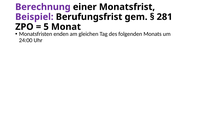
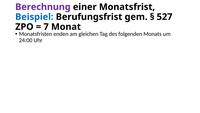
Beispiel colour: purple -> blue (34, 17)
281: 281 -> 527 (165, 17)
5: 5 -> 7 (46, 27)
